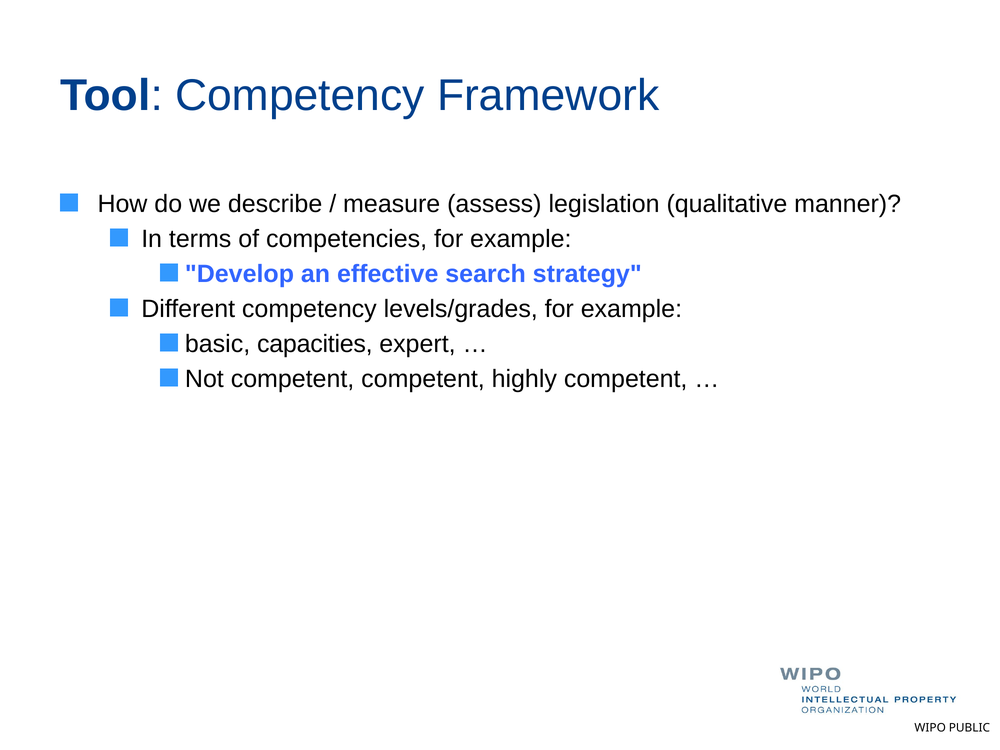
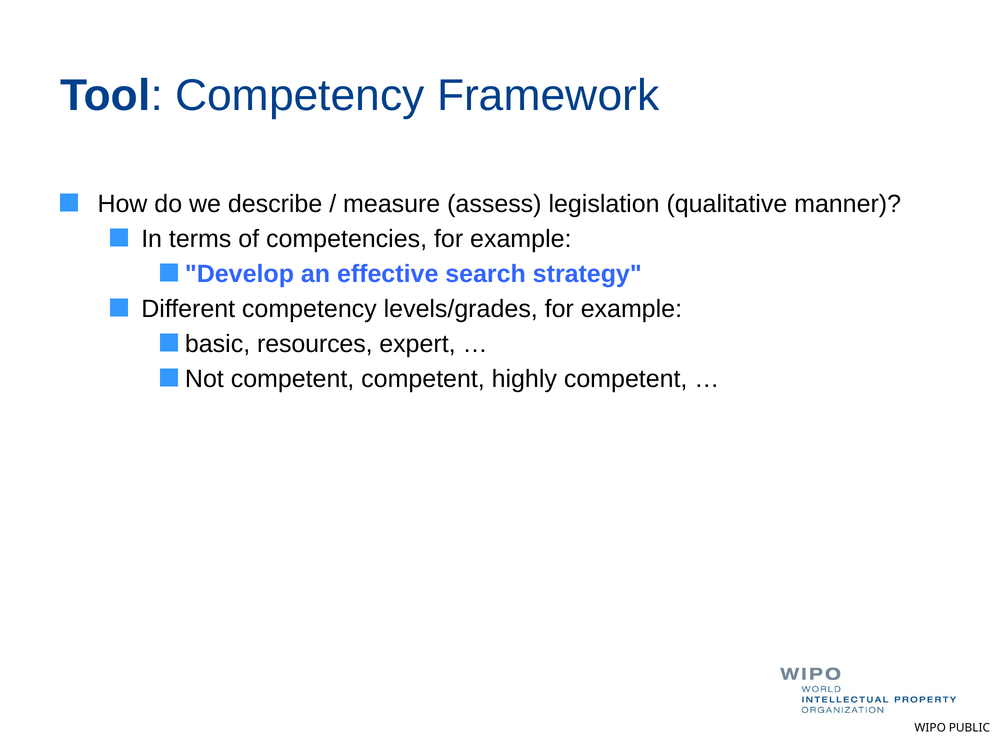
capacities: capacities -> resources (315, 344)
